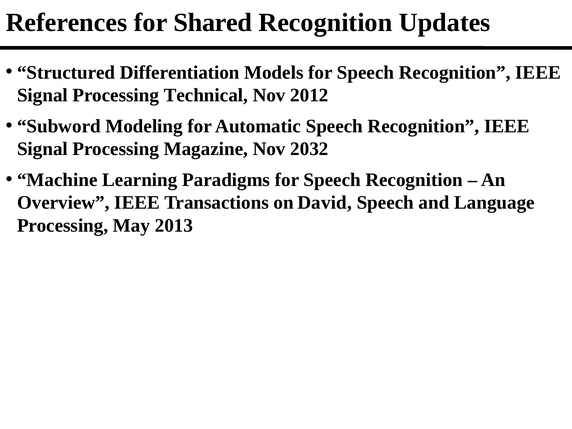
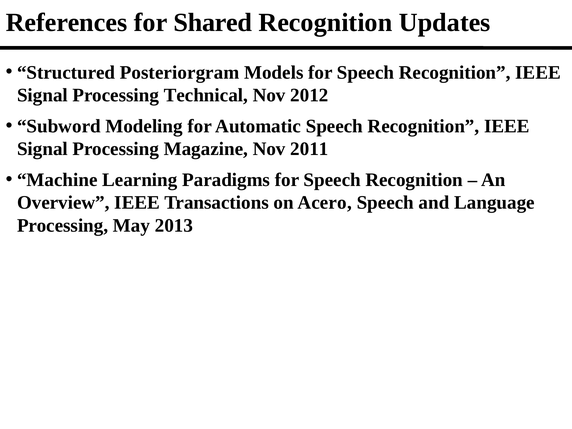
Differentiation: Differentiation -> Posteriorgram (180, 72)
2032: 2032 -> 2011 (309, 149)
David: David -> Acero (325, 203)
